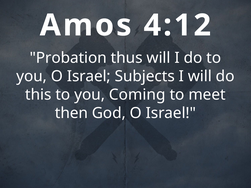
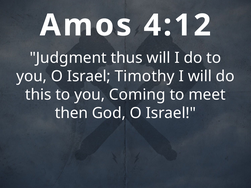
Probation: Probation -> Judgment (68, 58)
Subjects: Subjects -> Timothy (145, 76)
